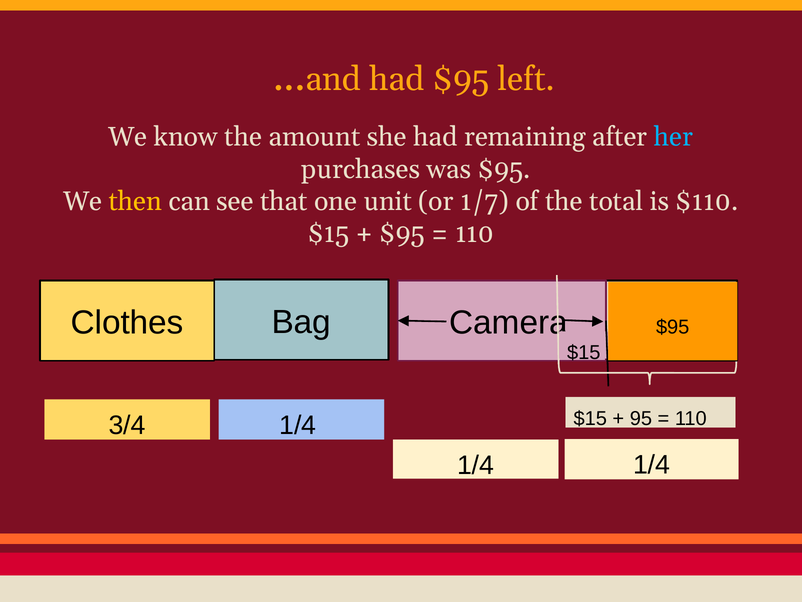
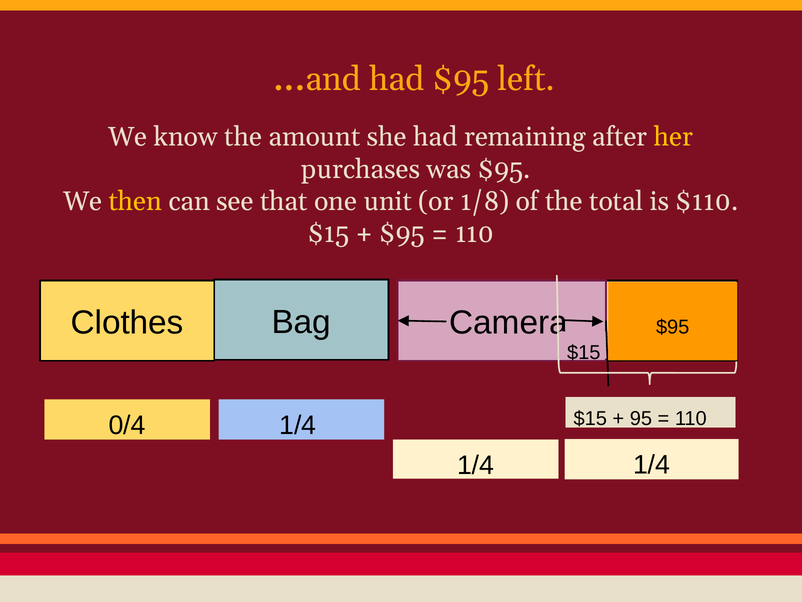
her colour: light blue -> yellow (674, 137)
1/7: 1/7 -> 1/8 (485, 201)
3/4: 3/4 -> 0/4 (127, 425)
